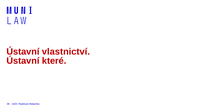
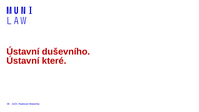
vlastnictví: vlastnictví -> duševního (66, 52)
